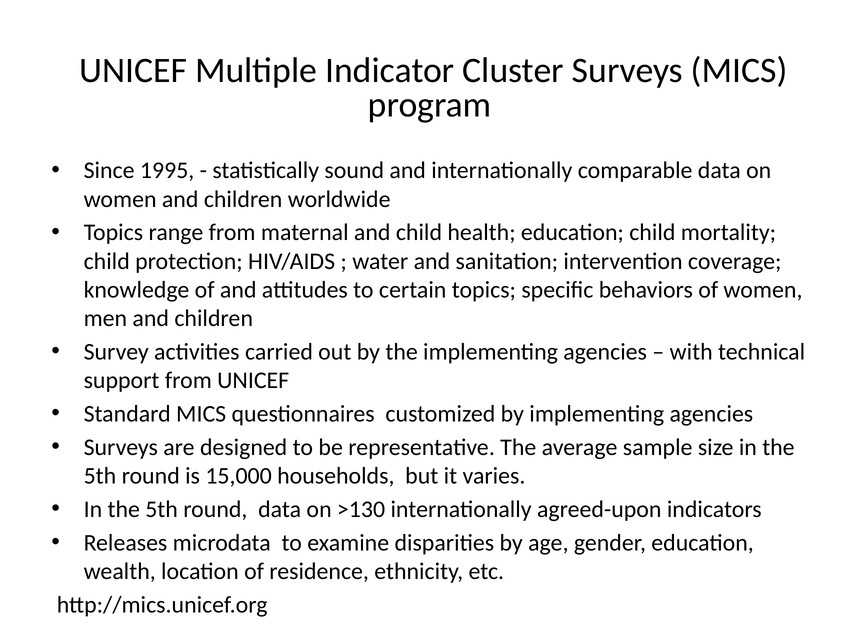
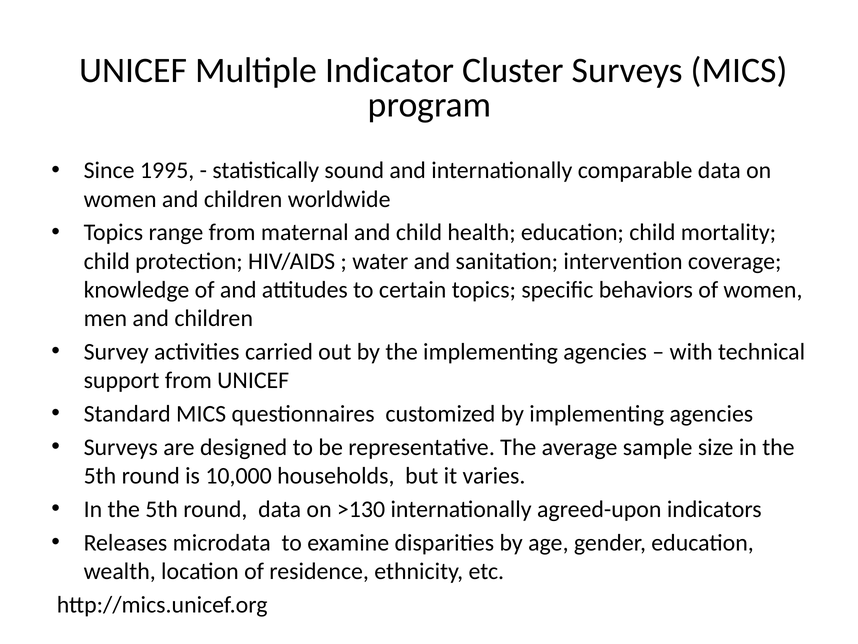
15,000: 15,000 -> 10,000 (239, 476)
